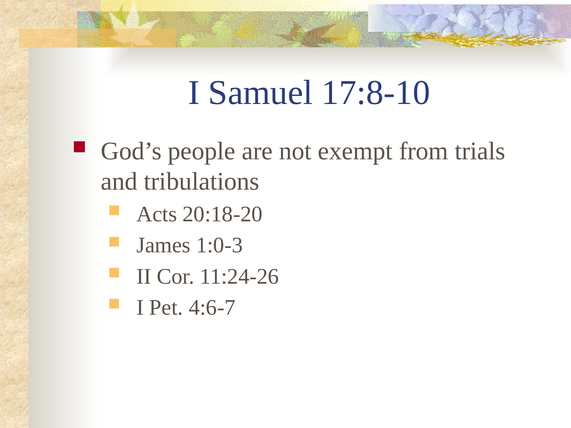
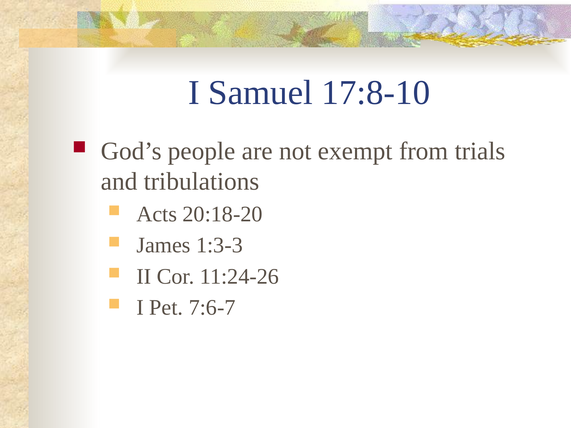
1:0-3: 1:0-3 -> 1:3-3 (219, 245)
4:6-7: 4:6-7 -> 7:6-7 (212, 308)
